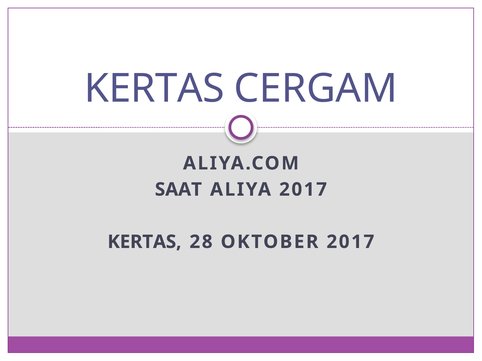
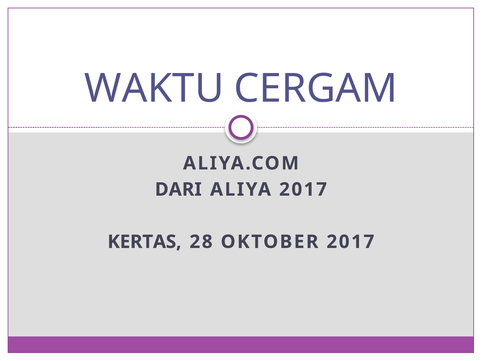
KERTAS: KERTAS -> WAKTU (154, 89)
SAAT: SAAT -> DARI (178, 190)
